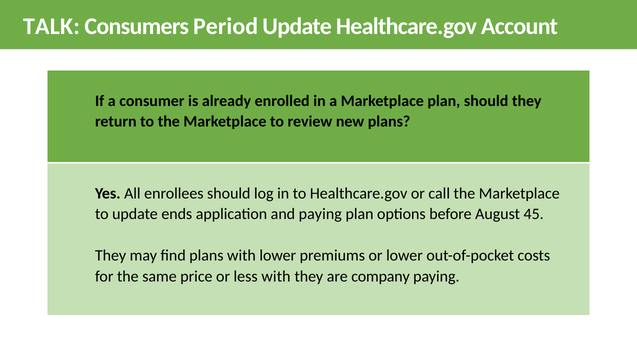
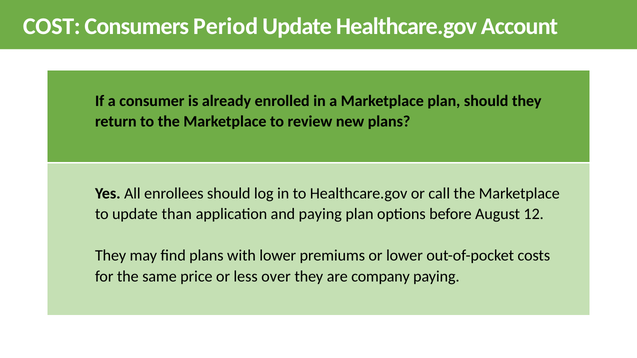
TALK: TALK -> COST (52, 26)
ends: ends -> than (177, 214)
45: 45 -> 12 (534, 214)
less with: with -> over (276, 277)
